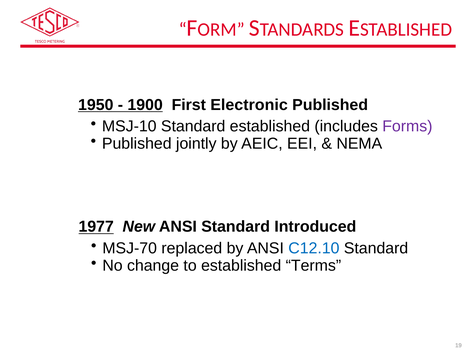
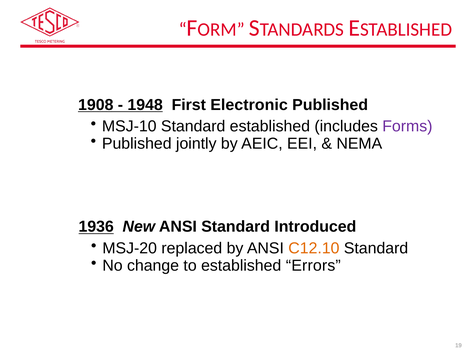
1950: 1950 -> 1908 (96, 105)
1900: 1900 -> 1948 (145, 105)
1977: 1977 -> 1936 (96, 227)
MSJ-70: MSJ-70 -> MSJ-20 (130, 248)
C12.10 colour: blue -> orange (314, 248)
Terms: Terms -> Errors (313, 266)
